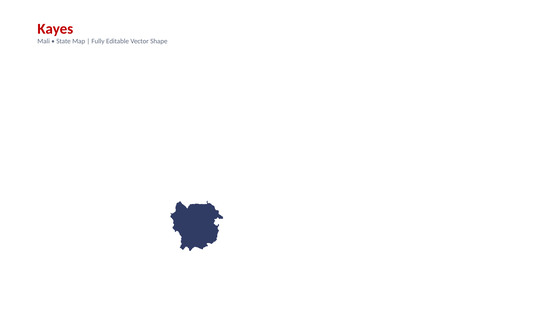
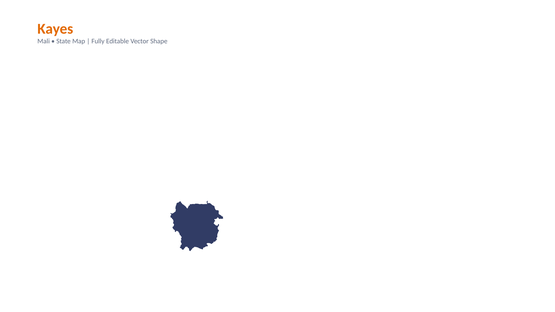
Kayes colour: red -> orange (55, 29)
